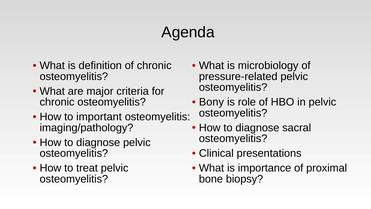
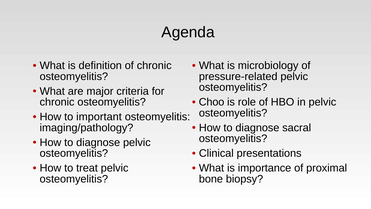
Bony: Bony -> Choo (212, 102)
